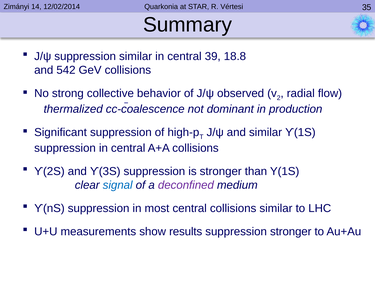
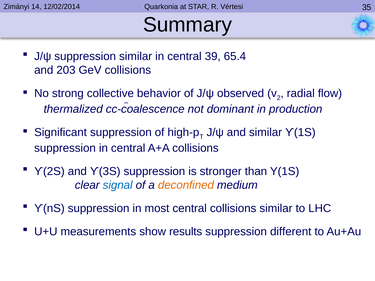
18.8: 18.8 -> 65.4 (235, 56)
542: 542 -> 203 (66, 70)
deconfined colour: purple -> orange (186, 185)
suppression stronger: stronger -> different (291, 232)
